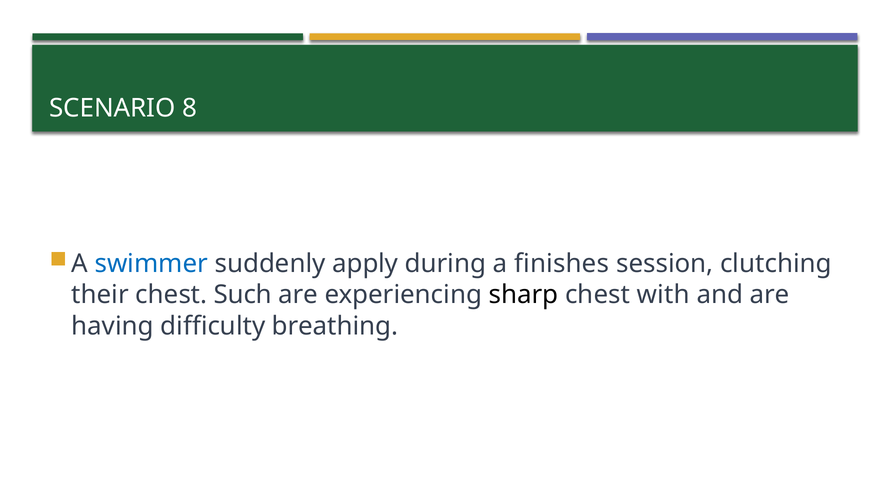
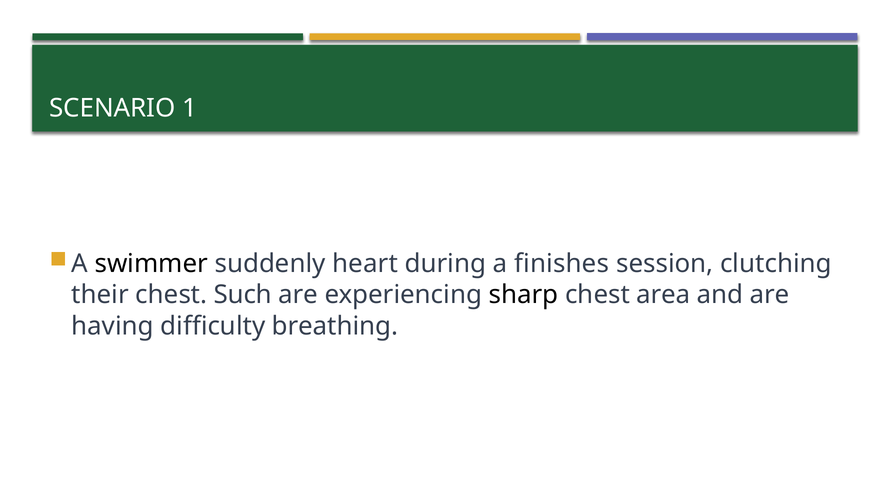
8: 8 -> 1 (190, 108)
swimmer colour: blue -> black (151, 264)
apply: apply -> heart (365, 264)
with: with -> area (663, 295)
